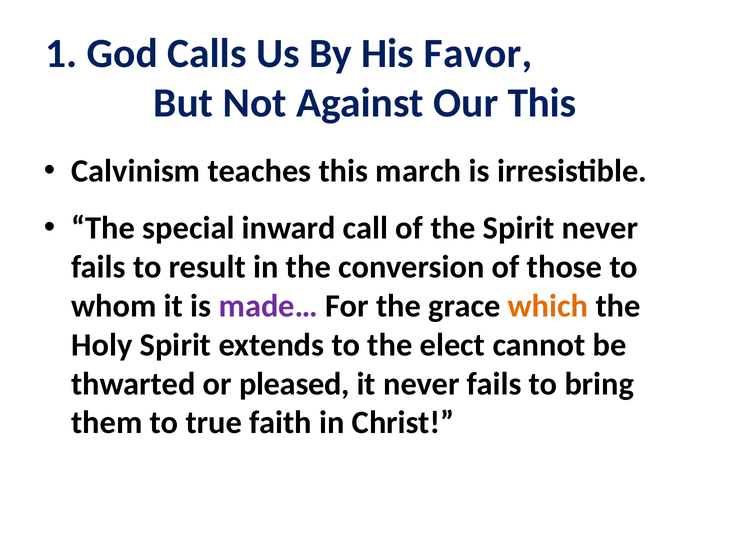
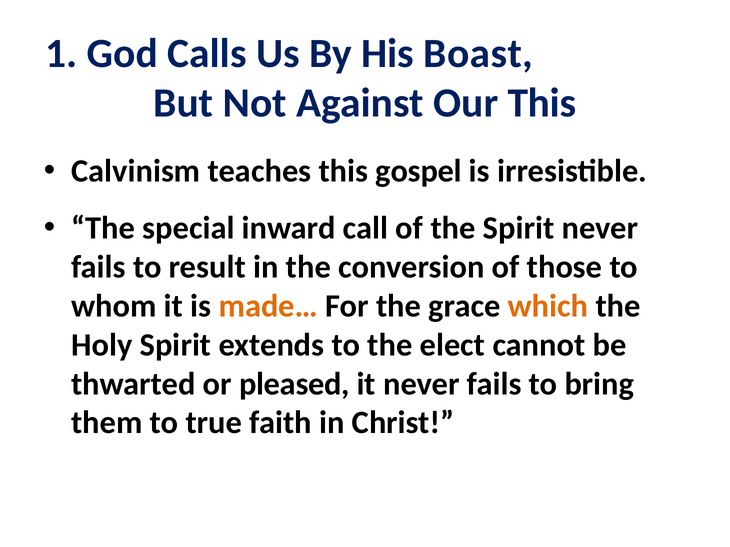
Favor: Favor -> Boast (478, 53)
march: march -> gospel (419, 171)
made… colour: purple -> orange (268, 306)
